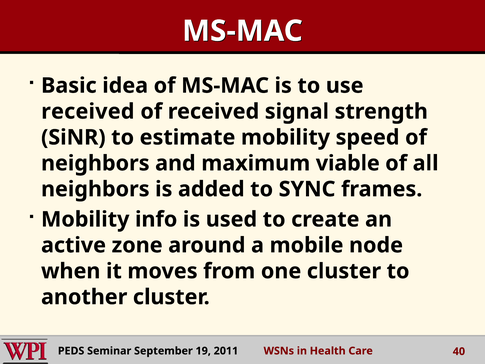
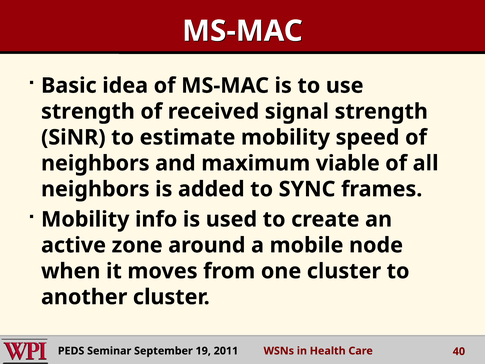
received: received -> strength (88, 111)
